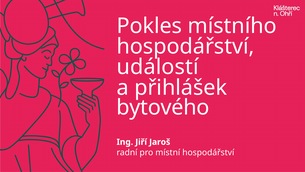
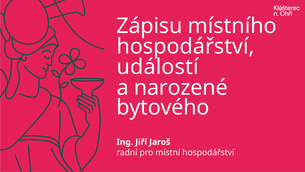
Pokles: Pokles -> Zápisu (149, 26)
přihlášek: přihlášek -> narozené (181, 87)
